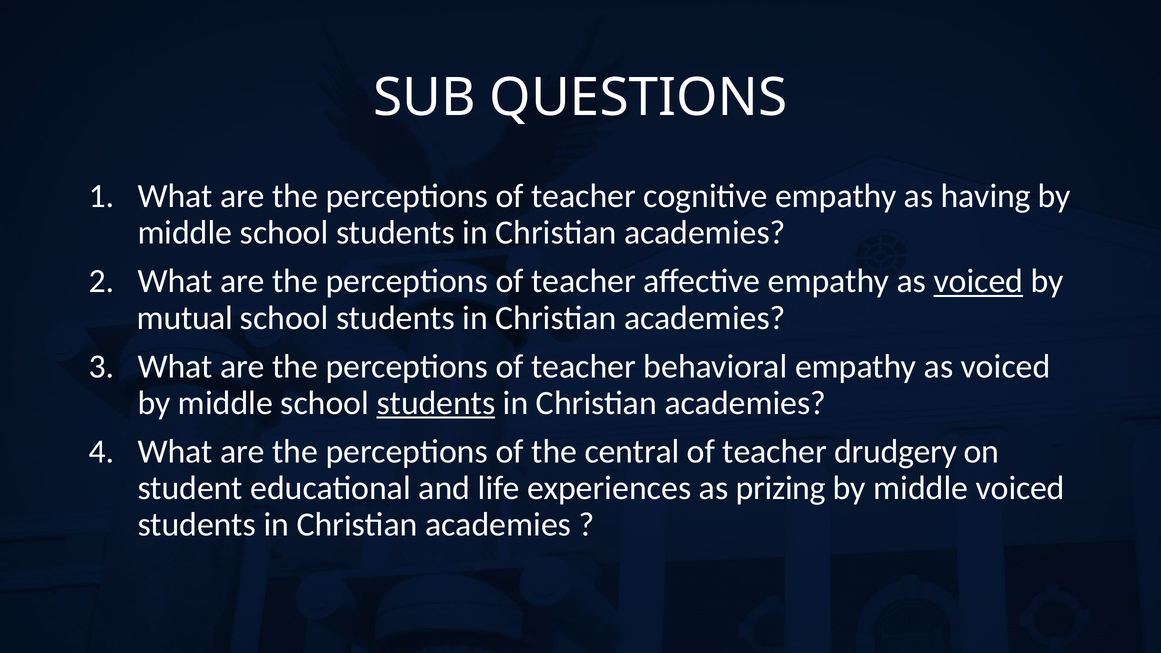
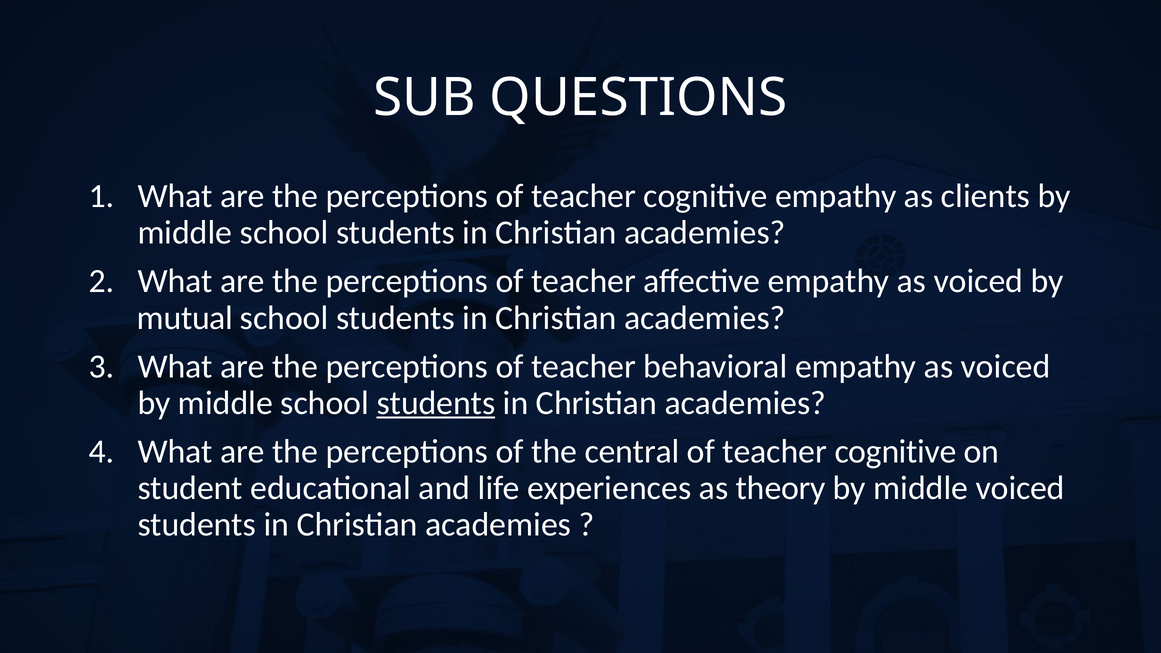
having: having -> clients (986, 196)
voiced underline: present -> none (978, 281)
drudgery: drudgery -> cognitive (896, 452)
prizing: prizing -> theory (781, 488)
